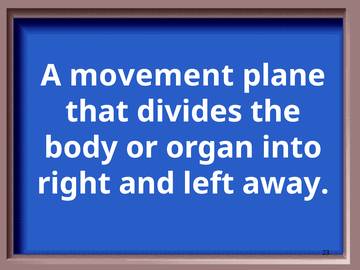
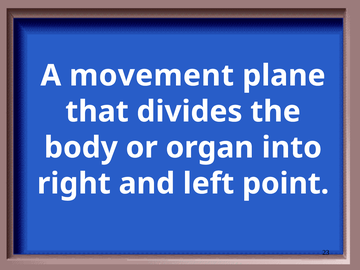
away: away -> point (286, 184)
